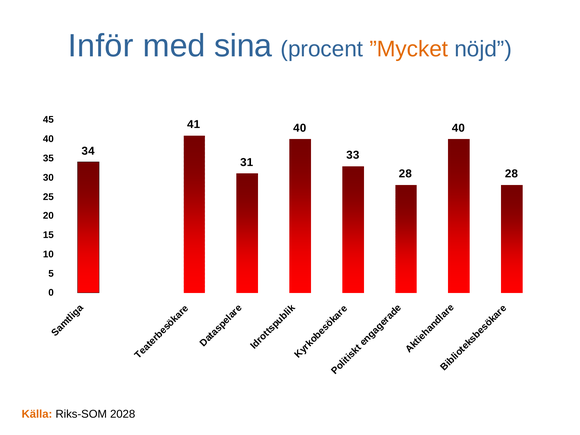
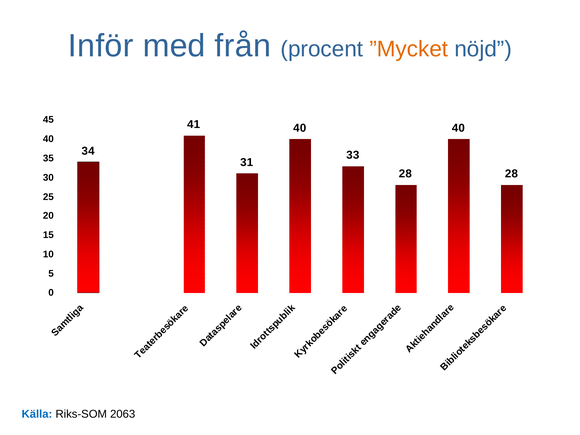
sina: sina -> från (243, 46)
Källa colour: orange -> blue (37, 414)
2028: 2028 -> 2063 (123, 414)
